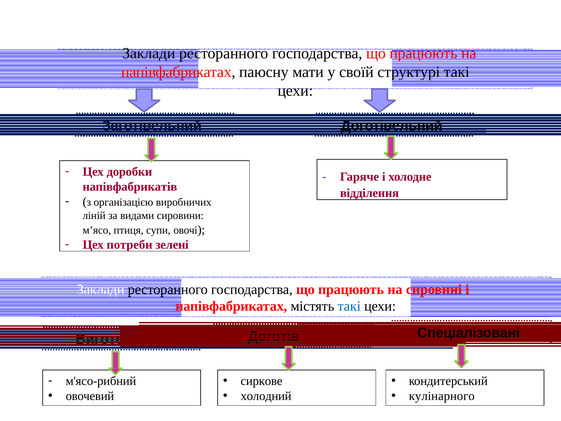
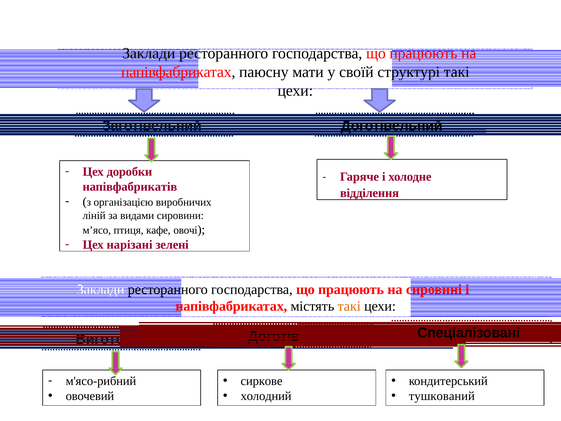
супи: супи -> кафе (158, 230)
потреби: потреби -> нарізані (130, 244)
такі colour: blue -> orange (349, 306)
кулінарного: кулінарного -> тушкований (442, 396)
